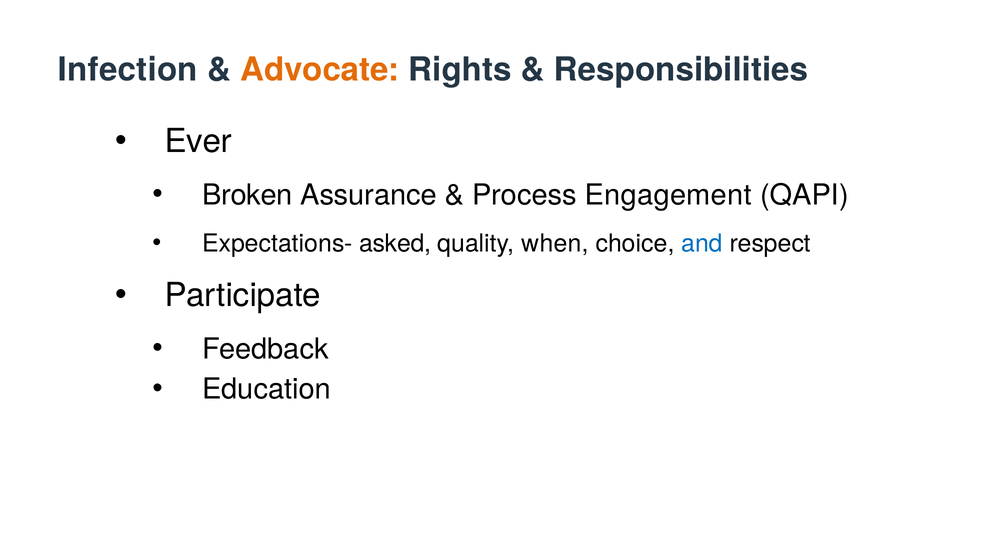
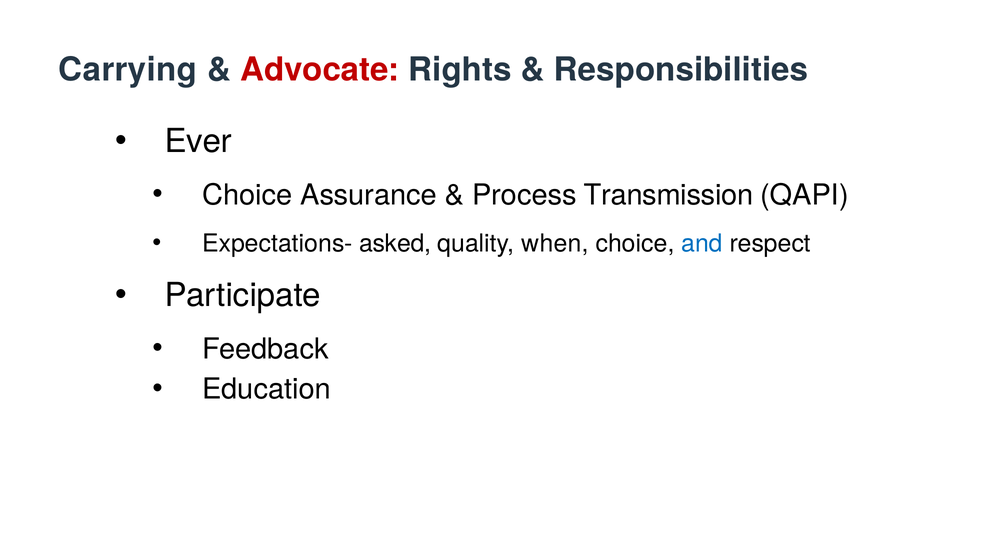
Infection: Infection -> Carrying (128, 70)
Advocate colour: orange -> red (320, 70)
Broken: Broken -> Choice (247, 195)
Engagement: Engagement -> Transmission (669, 195)
